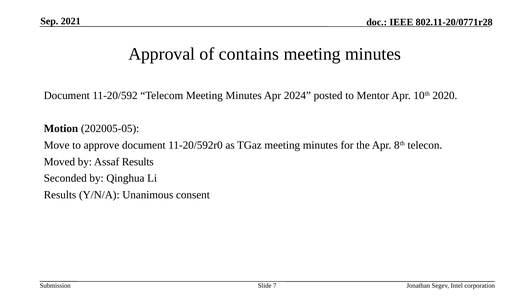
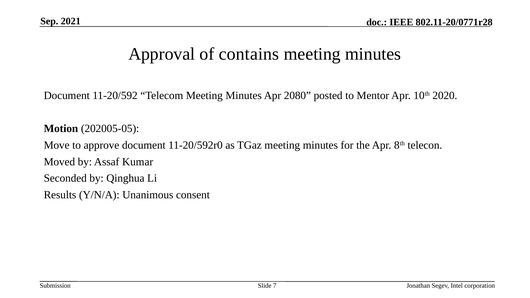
2024: 2024 -> 2080 (297, 96)
Assaf Results: Results -> Kumar (138, 162)
